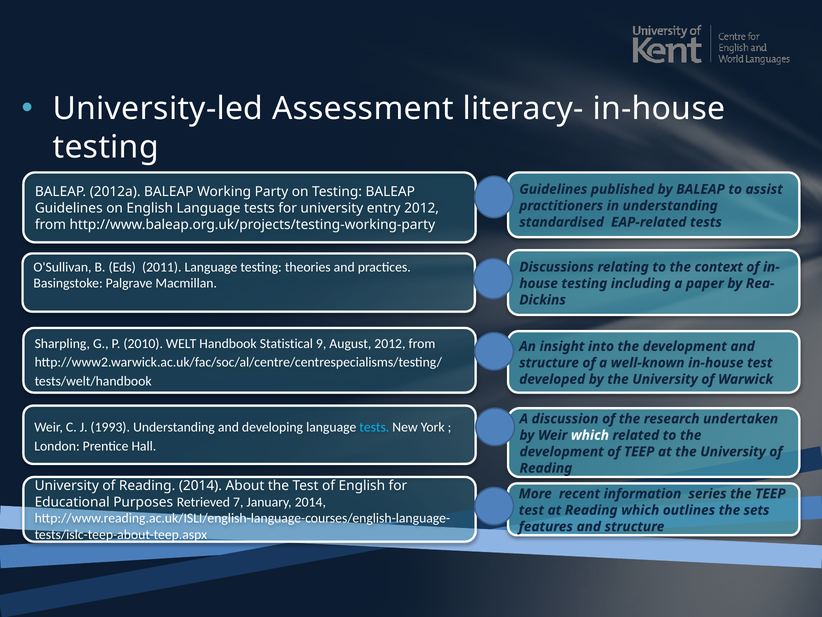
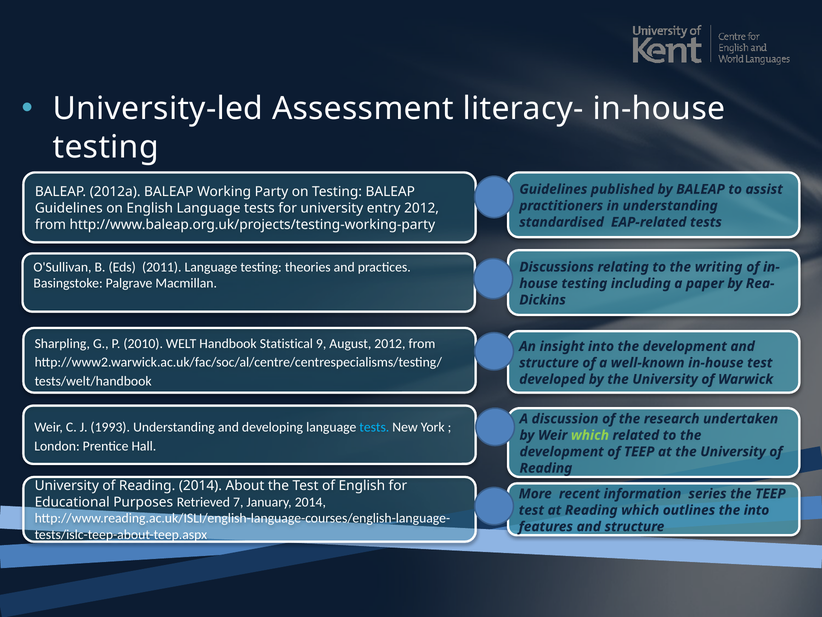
context: context -> writing (719, 267)
which colour: white -> light green (590, 435)
the sets: sets -> into (756, 510)
